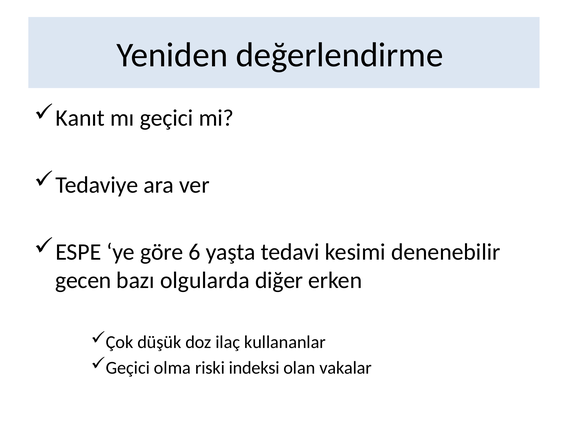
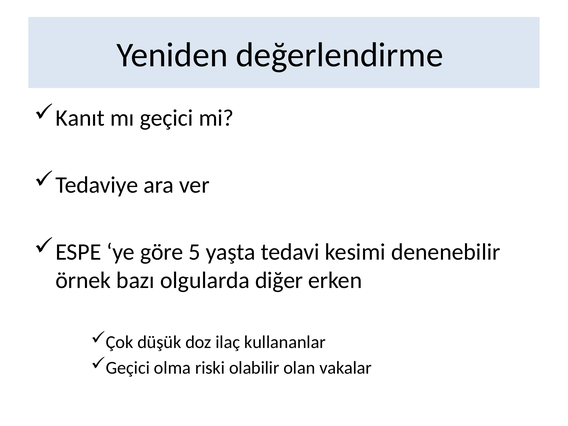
6: 6 -> 5 (195, 252)
gecen: gecen -> örnek (83, 280)
indeksi: indeksi -> olabilir (254, 368)
